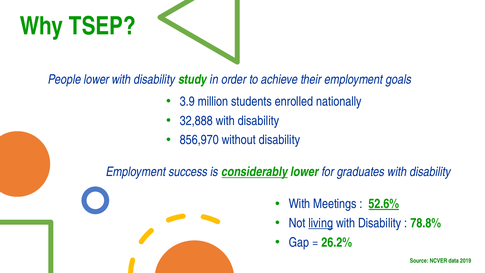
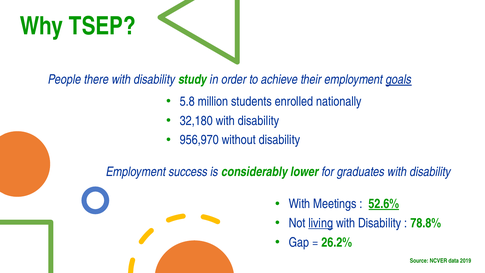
People lower: lower -> there (96, 80)
goals underline: none -> present (399, 80)
3.9: 3.9 -> 5.8 (187, 101)
32,888: 32,888 -> 32,180 (196, 121)
856,970: 856,970 -> 956,970 (199, 140)
considerably underline: present -> none (255, 172)
